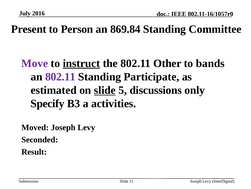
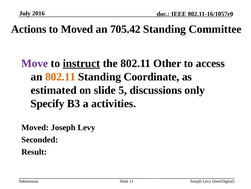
Present: Present -> Actions (29, 29)
to Person: Person -> Moved (77, 29)
869.84: 869.84 -> 705.42 (125, 29)
bands: bands -> access (210, 63)
802.11 colour: purple -> orange (60, 77)
Participate: Participate -> Coordinate (152, 77)
slide underline: present -> none (105, 90)
